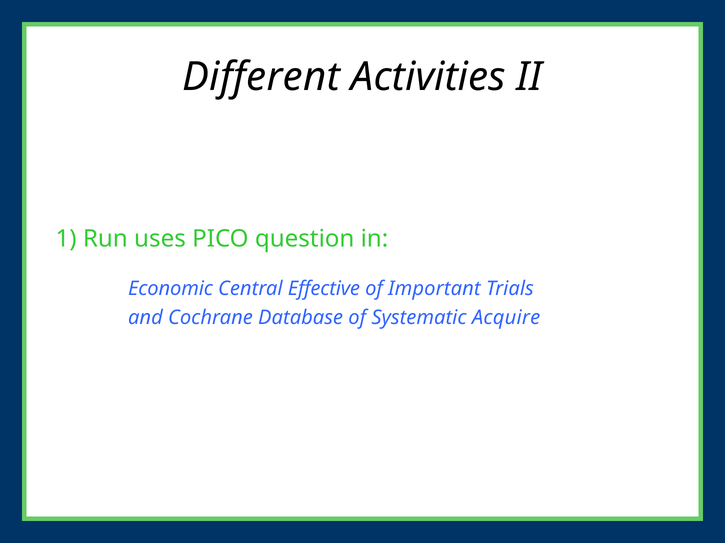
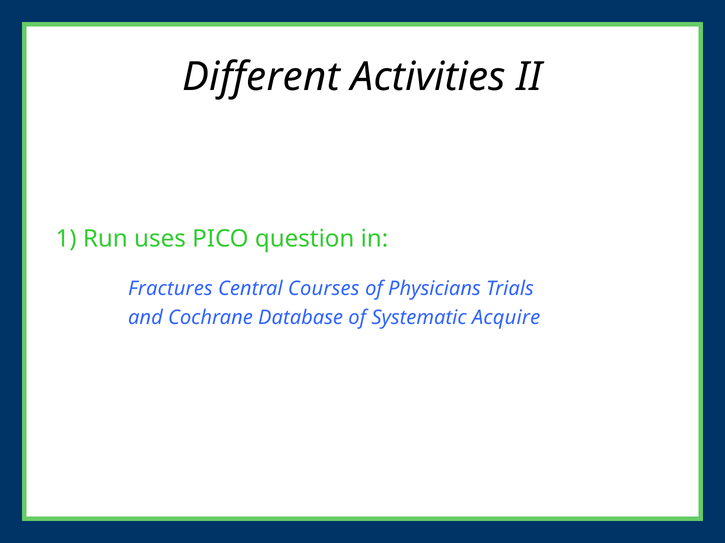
Economic: Economic -> Fractures (170, 289)
Effective: Effective -> Courses (324, 289)
Important: Important -> Physicians (434, 289)
